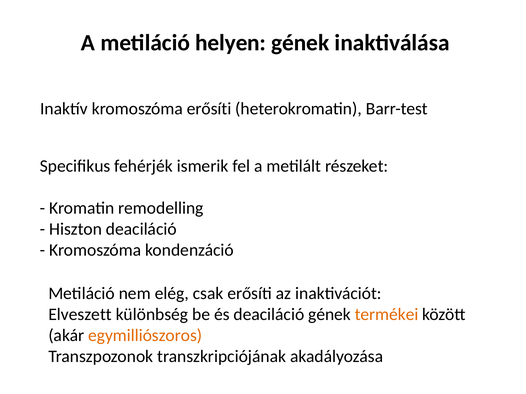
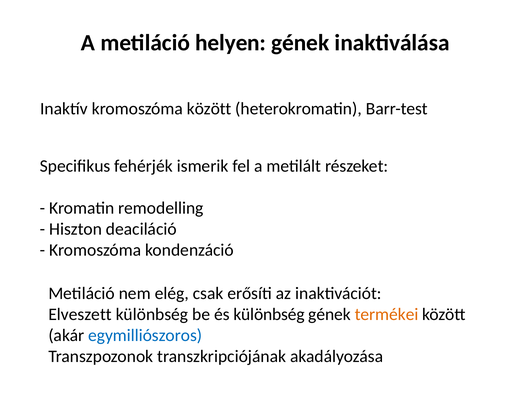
kromoszóma erősíti: erősíti -> között (209, 109)
és deaciláció: deaciláció -> különbség (269, 315)
egymilliószoros colour: orange -> blue (145, 336)
